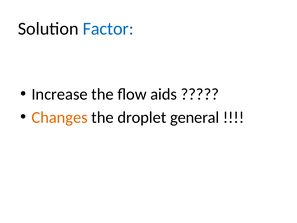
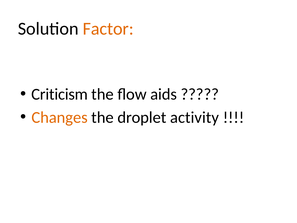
Factor colour: blue -> orange (108, 29)
Increase: Increase -> Criticism (60, 94)
general: general -> activity (195, 117)
